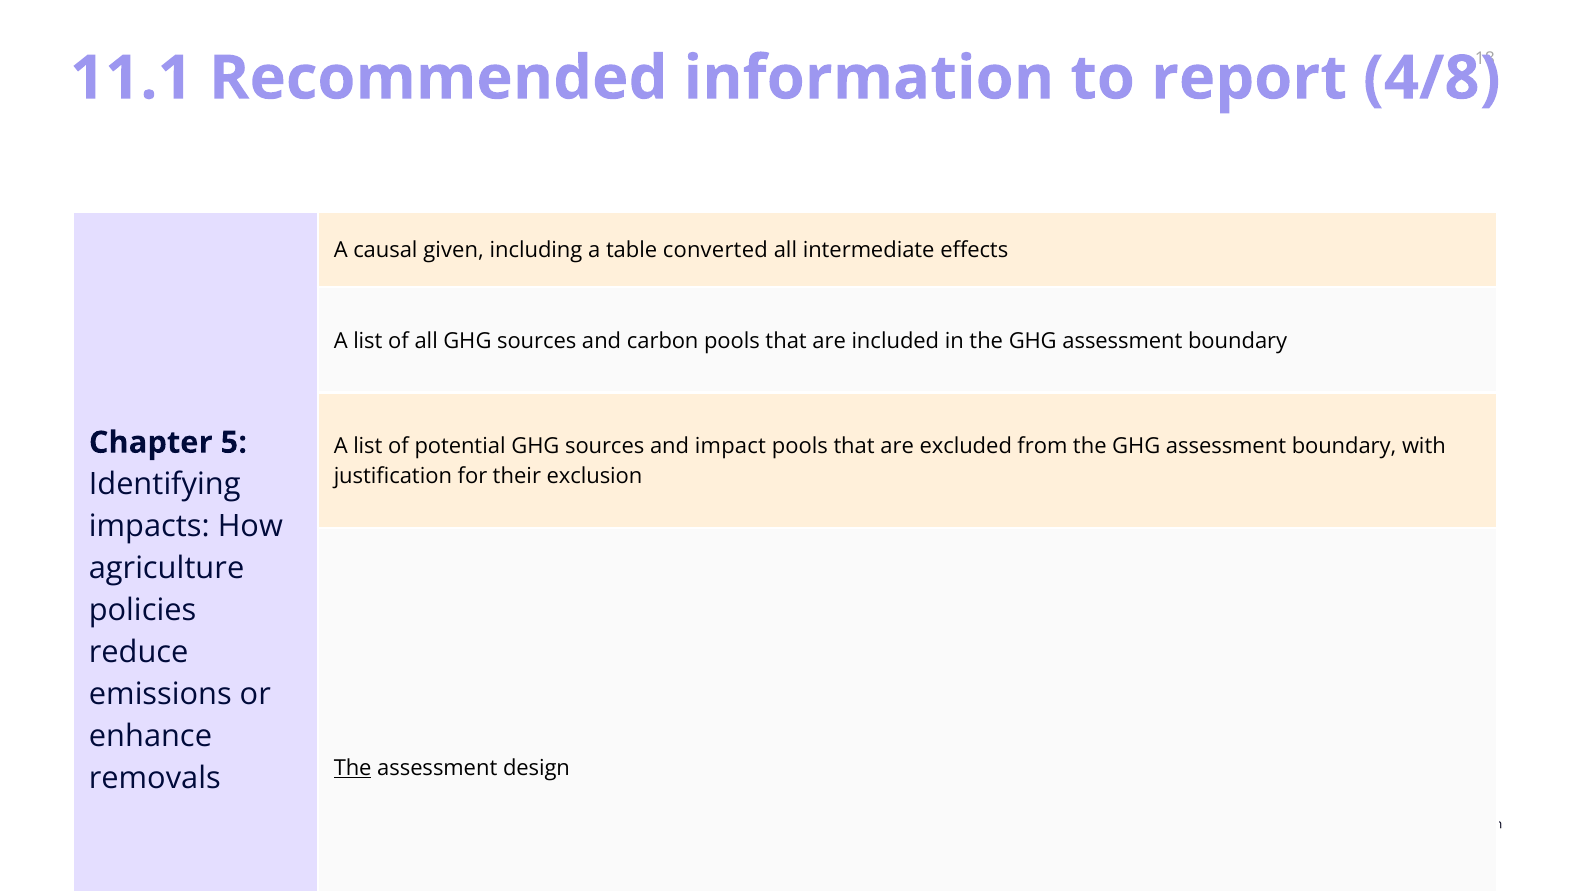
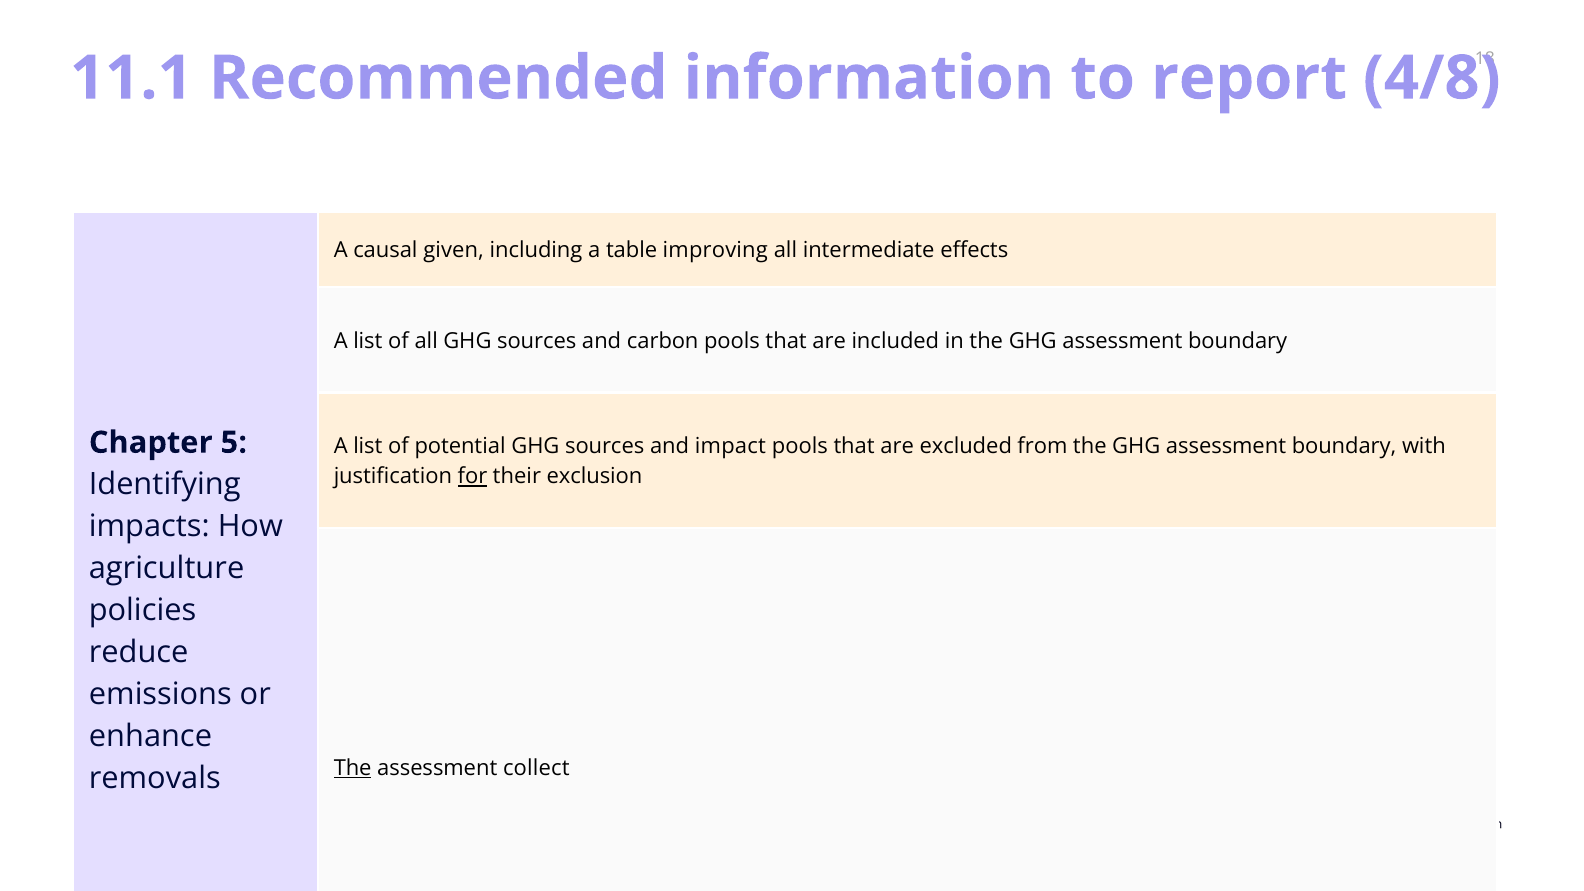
converted: converted -> improving (715, 251)
for underline: none -> present (472, 476)
design: design -> collect (536, 768)
